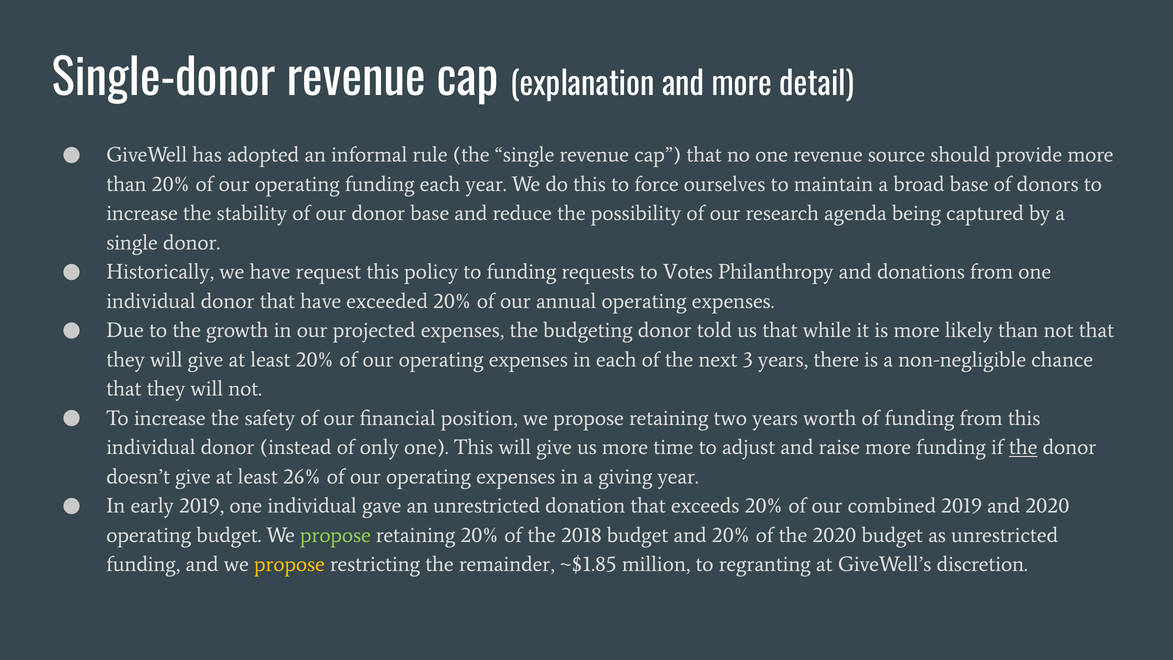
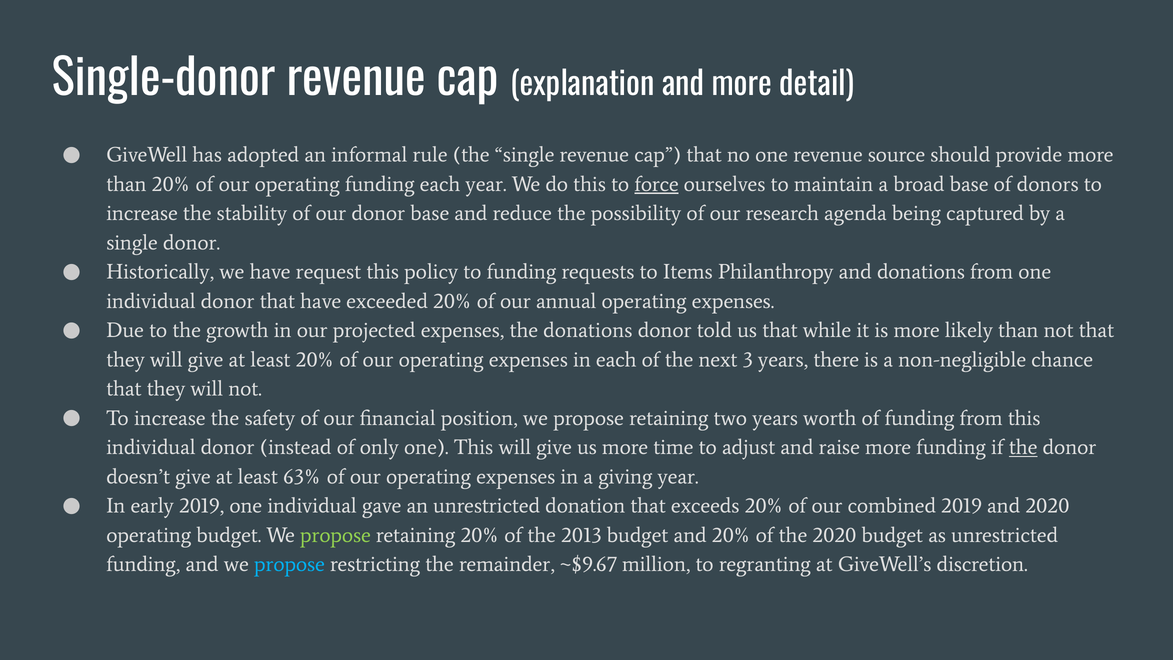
force underline: none -> present (657, 184)
Votes: Votes -> Items (688, 272)
the budgeting: budgeting -> donations (588, 330)
26%: 26% -> 63% (302, 477)
2018: 2018 -> 2013 (581, 535)
propose colour: yellow -> light blue (289, 564)
~$1.85: ~$1.85 -> ~$9.67 (588, 564)
